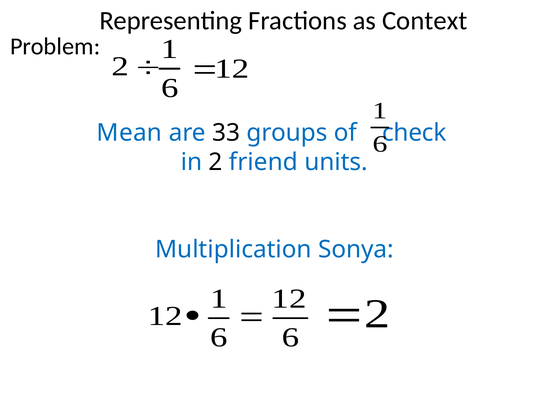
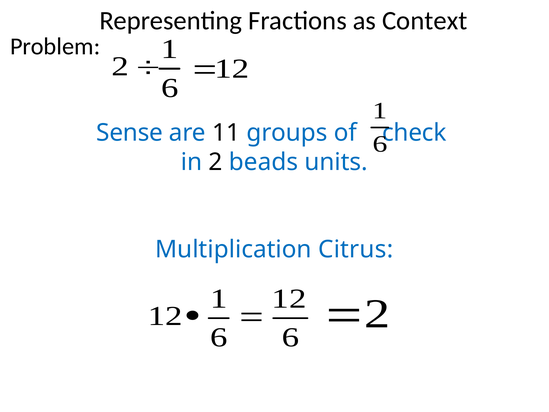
Mean: Mean -> Sense (130, 133)
33: 33 -> 11 (226, 133)
friend: friend -> beads (264, 162)
Sonya: Sonya -> Citrus (356, 249)
